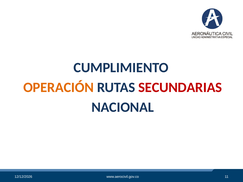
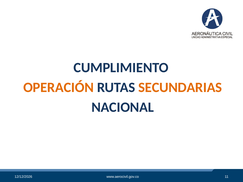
SECUNDARIAS colour: red -> orange (180, 88)
